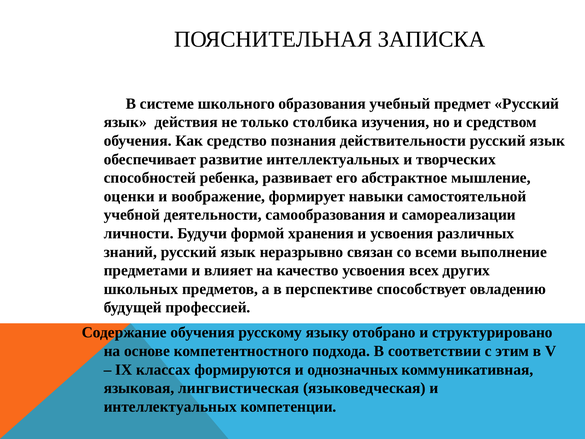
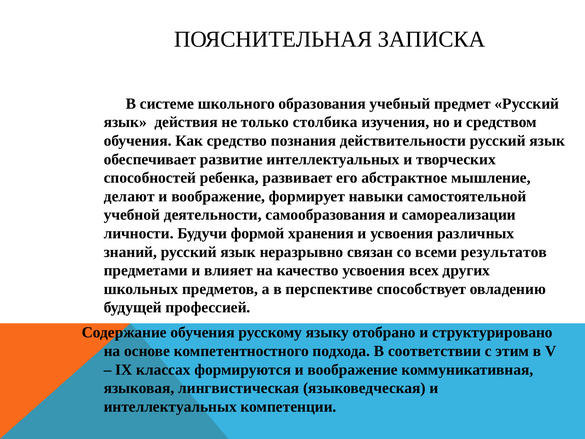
оценки: оценки -> делают (129, 196)
выполнение: выполнение -> результатов (504, 252)
формируются и однозначных: однозначных -> воображение (353, 369)
